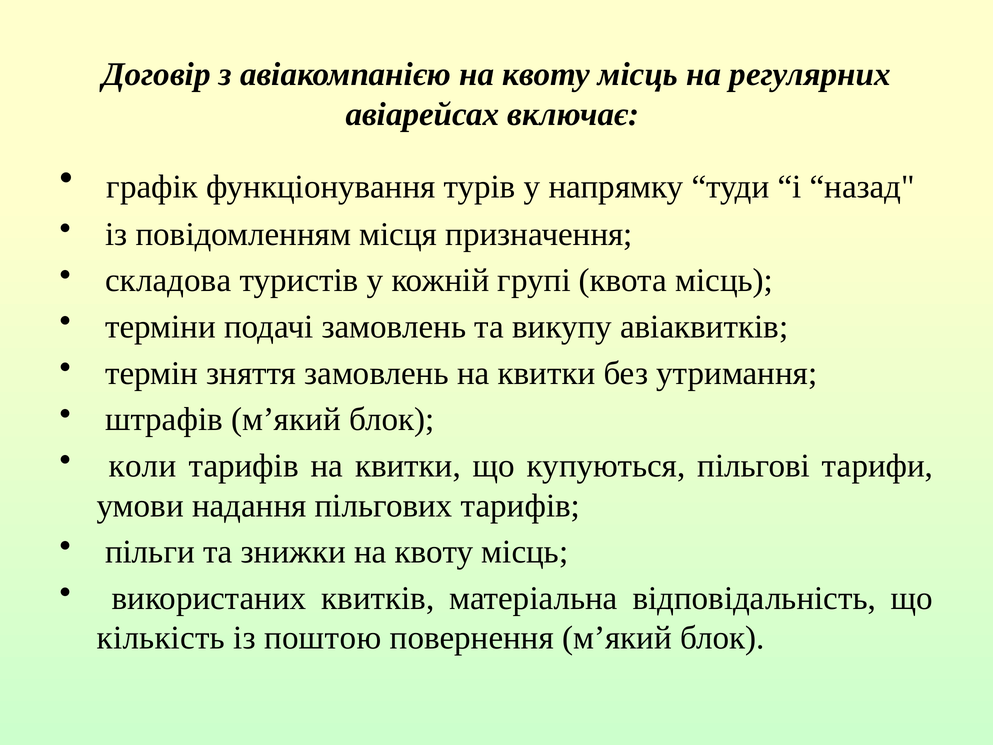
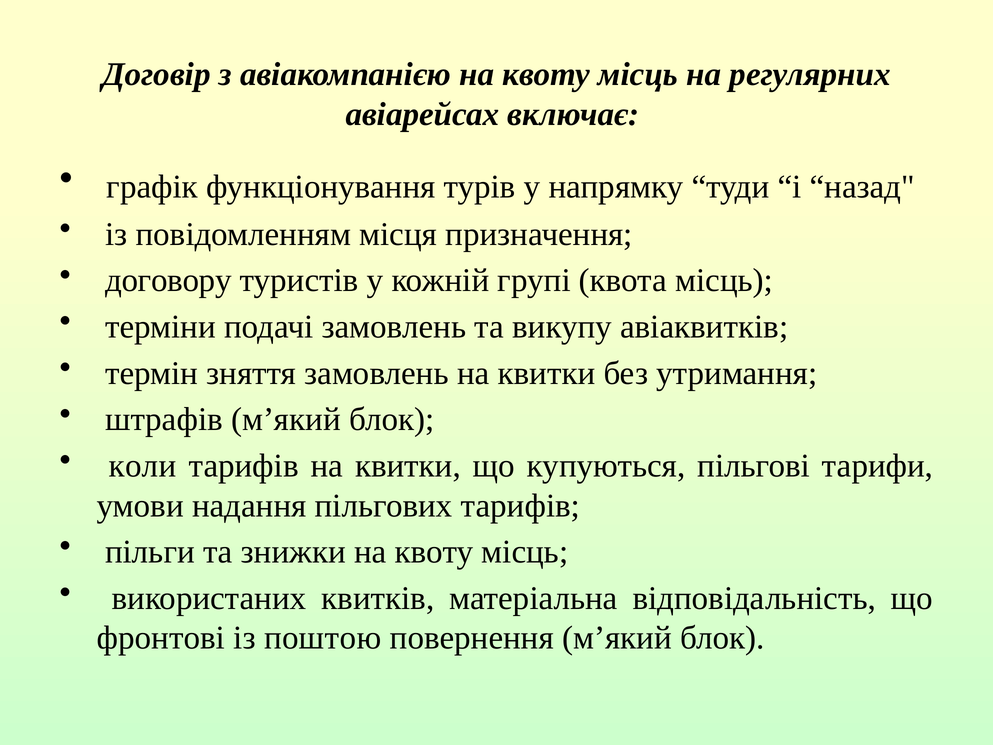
складова: складова -> договору (168, 280)
кількість: кількість -> фронтові (161, 638)
